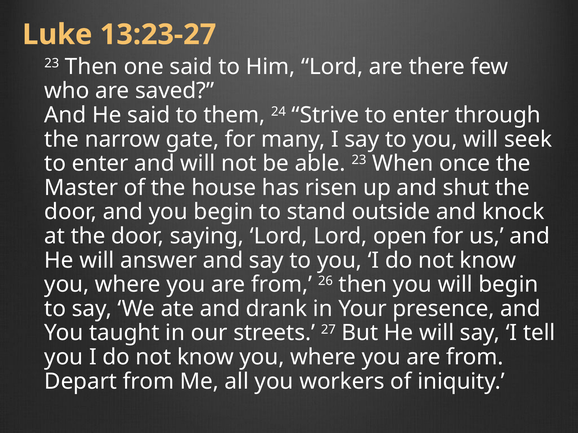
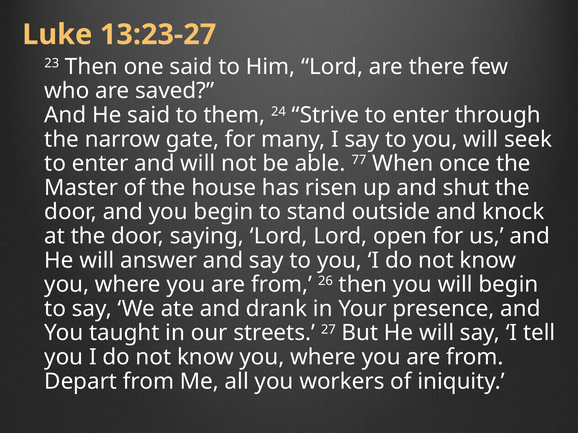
able 23: 23 -> 77 (359, 160)
